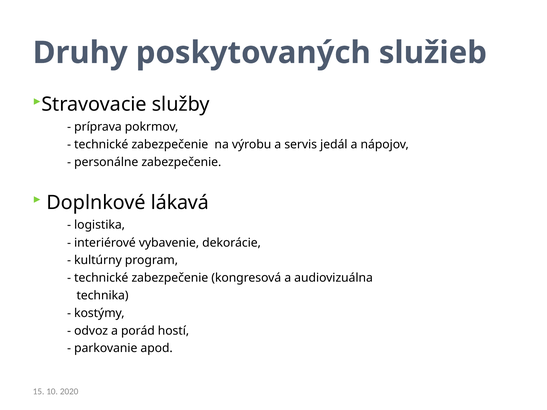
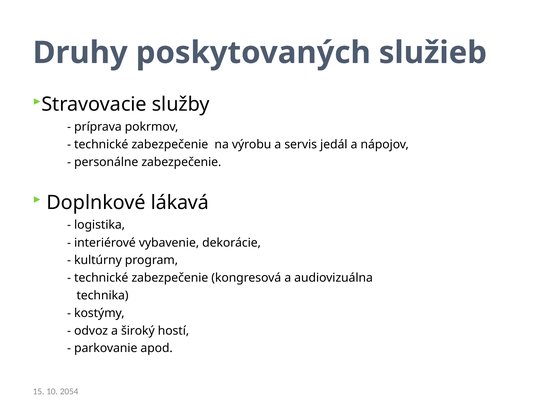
porád: porád -> široký (138, 331)
2020: 2020 -> 2054 (69, 392)
